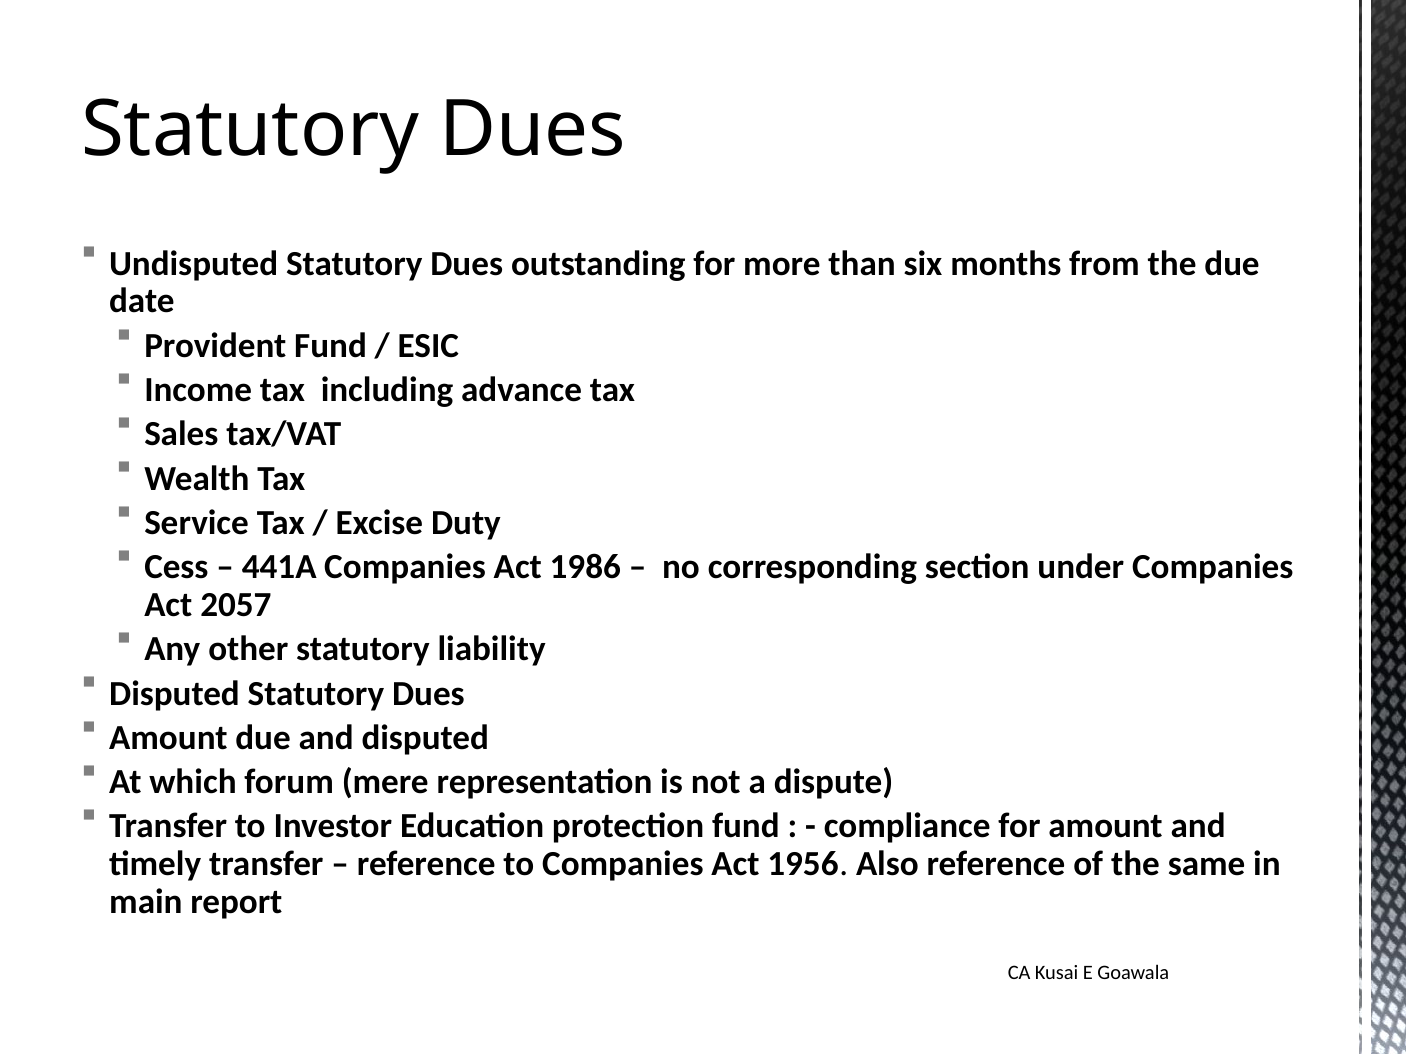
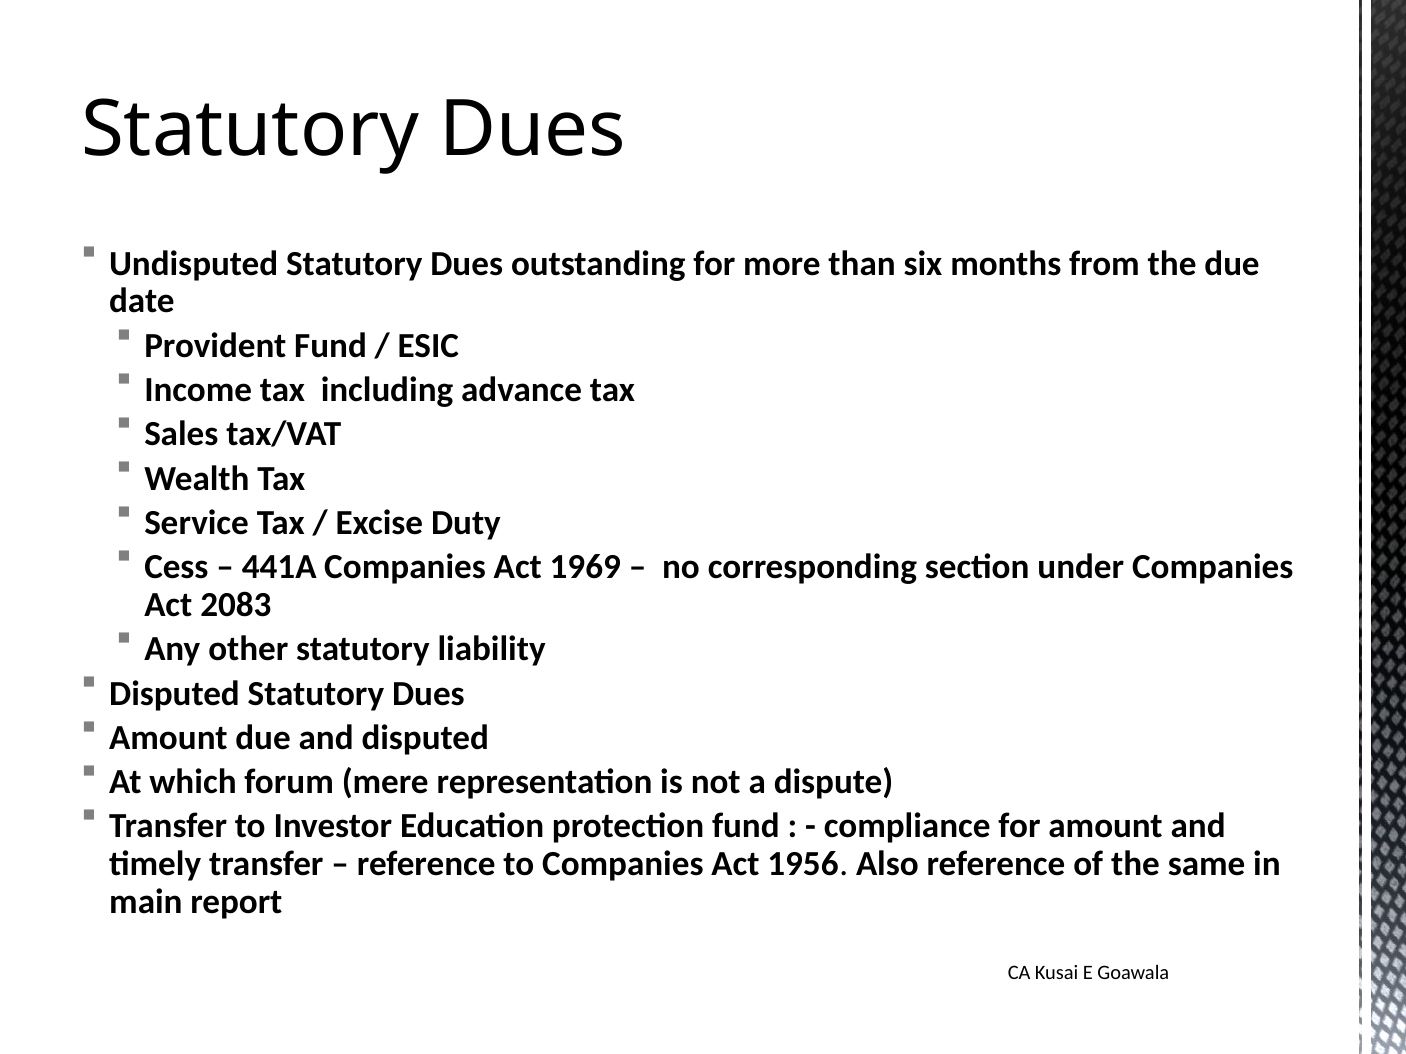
1986: 1986 -> 1969 (585, 567)
2057: 2057 -> 2083 (236, 605)
